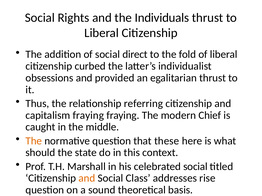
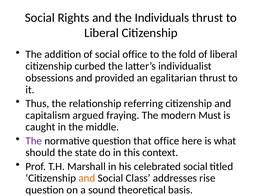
social direct: direct -> office (135, 54)
capitalism fraying: fraying -> argued (88, 116)
Chief: Chief -> Must (210, 116)
The colour: orange -> purple (34, 141)
that these: these -> office (167, 141)
